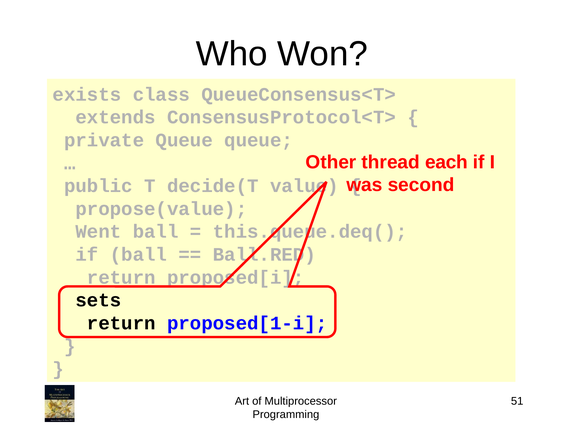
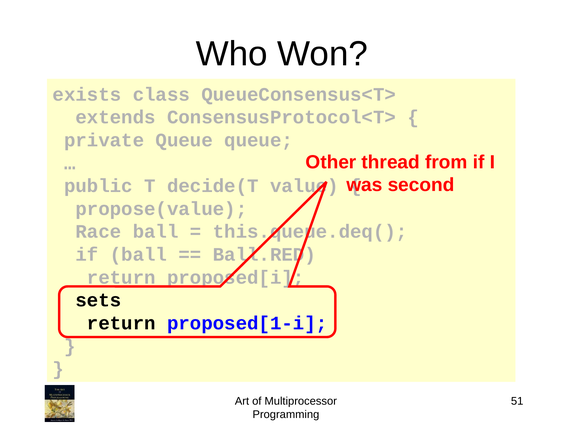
each: each -> from (446, 162)
Went: Went -> Race (98, 232)
